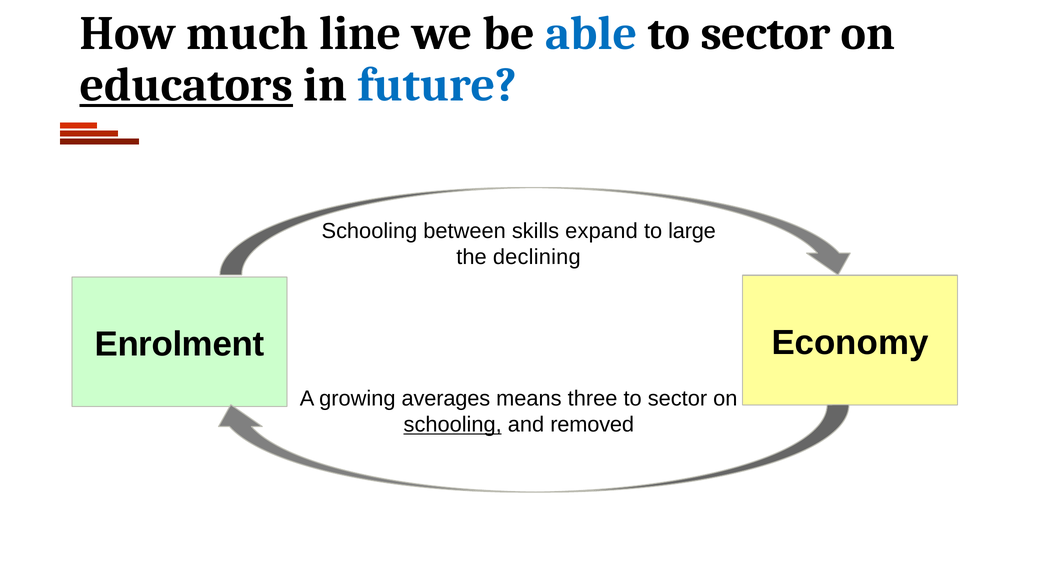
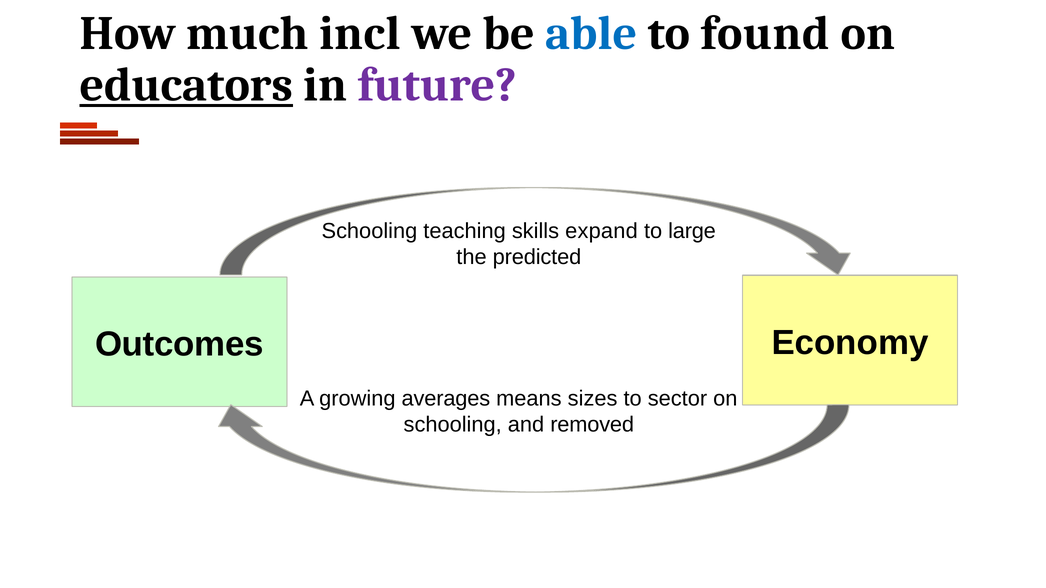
line: line -> incl (360, 33)
sector: sector -> found (765, 33)
future colour: blue -> purple (437, 85)
between: between -> teaching (465, 231)
declining: declining -> predicted (537, 257)
Enrolment: Enrolment -> Outcomes (179, 345)
three: three -> sizes (593, 399)
schooling underline: present -> none (453, 425)
